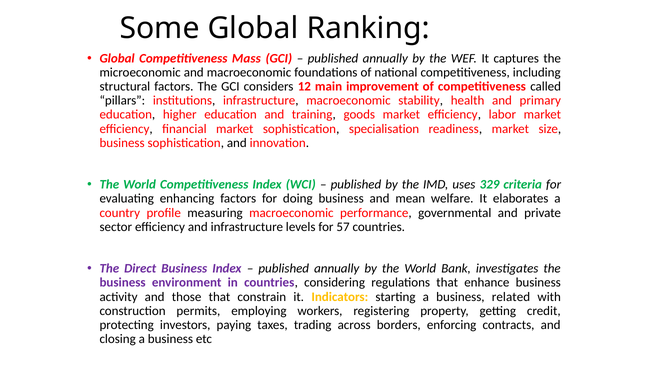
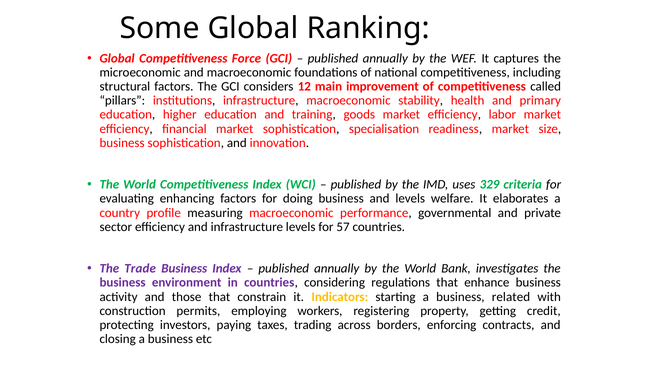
Mass: Mass -> Force (246, 58)
and mean: mean -> levels (410, 199)
Direct: Direct -> Trade (140, 269)
